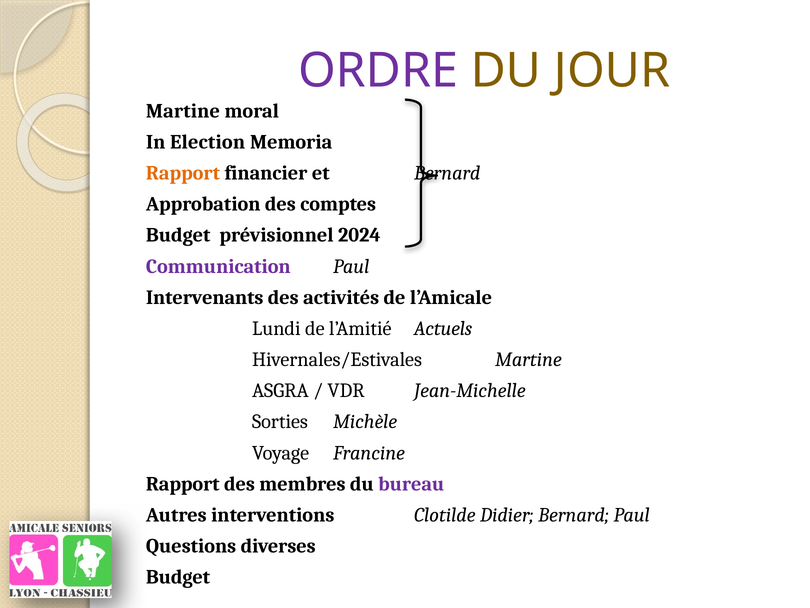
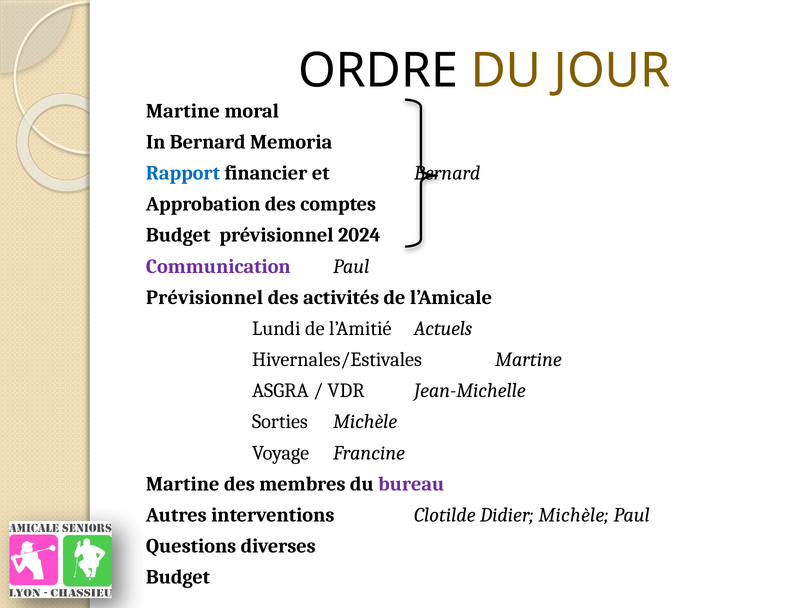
ORDRE colour: purple -> black (378, 71)
In Election: Election -> Bernard (208, 142)
Rapport colour: orange -> blue (183, 173)
Intervenants: Intervenants -> Prévisionnel (205, 297)
Rapport: Rapport -> Martine (183, 484)
Didier Bernard: Bernard -> Michèle (574, 515)
